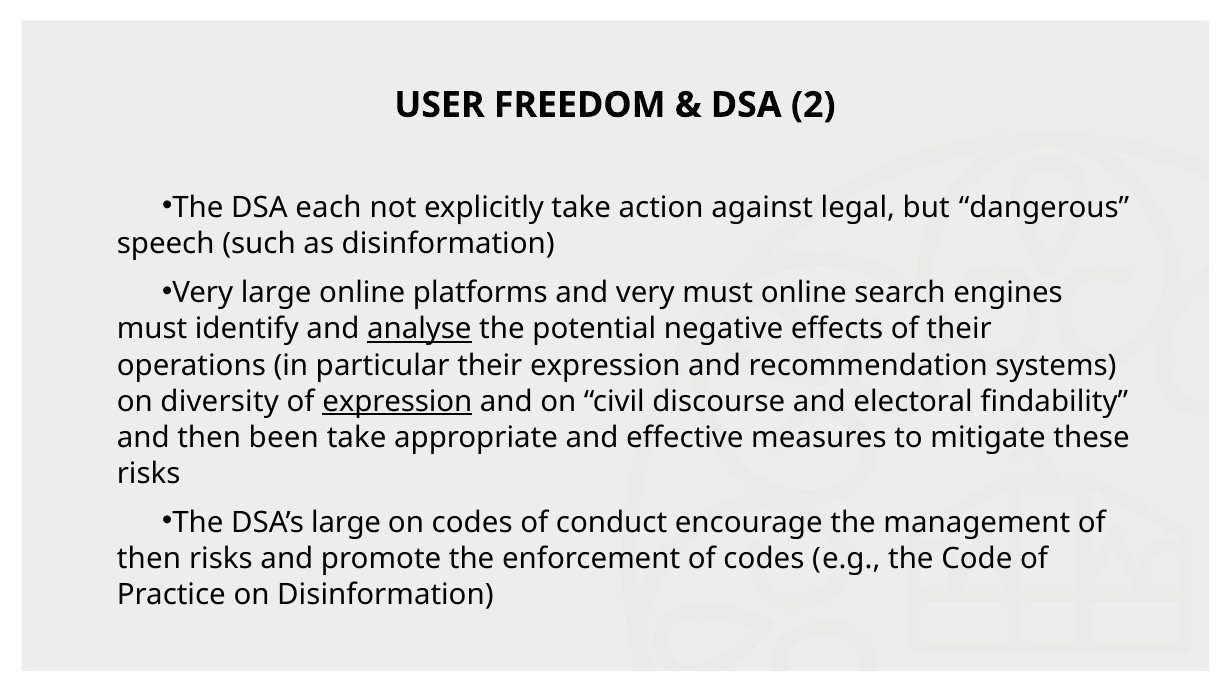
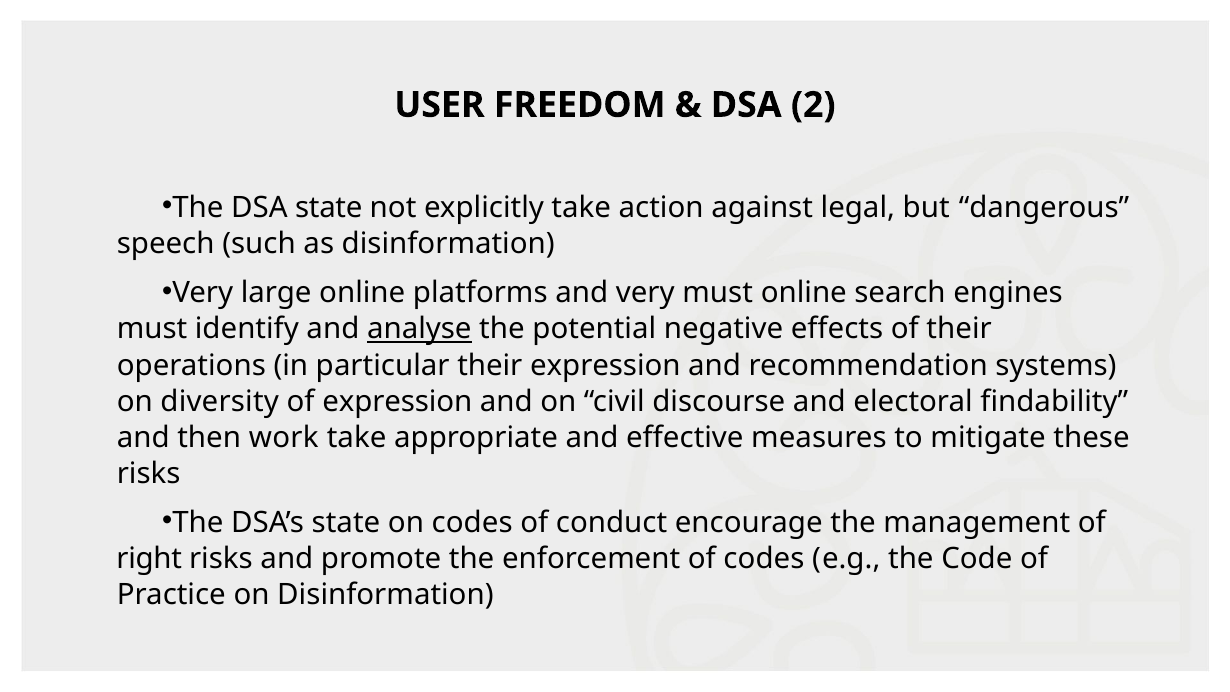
DSA each: each -> state (329, 208)
expression underline: present -> none (397, 401)
been: been -> work (284, 438)
DSA’s large: large -> state (346, 523)
then: then -> right (149, 559)
